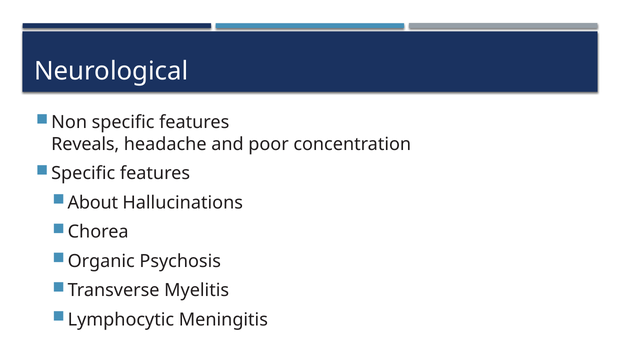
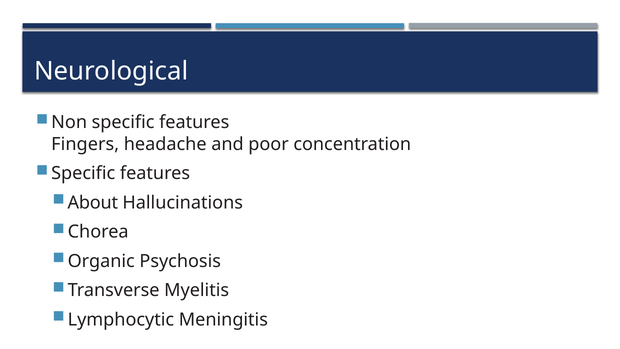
Reveals: Reveals -> Fingers (85, 144)
